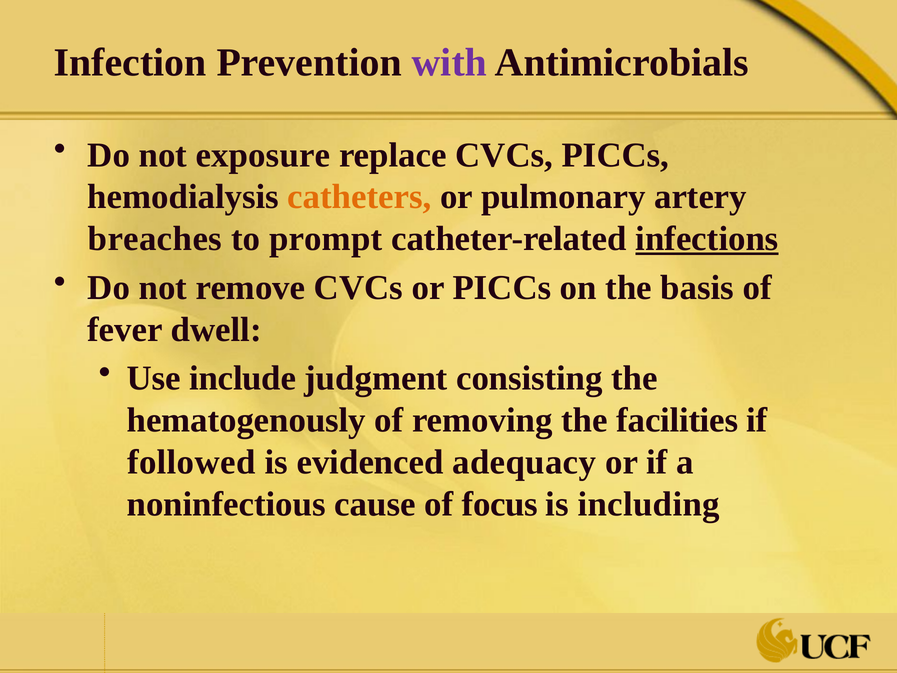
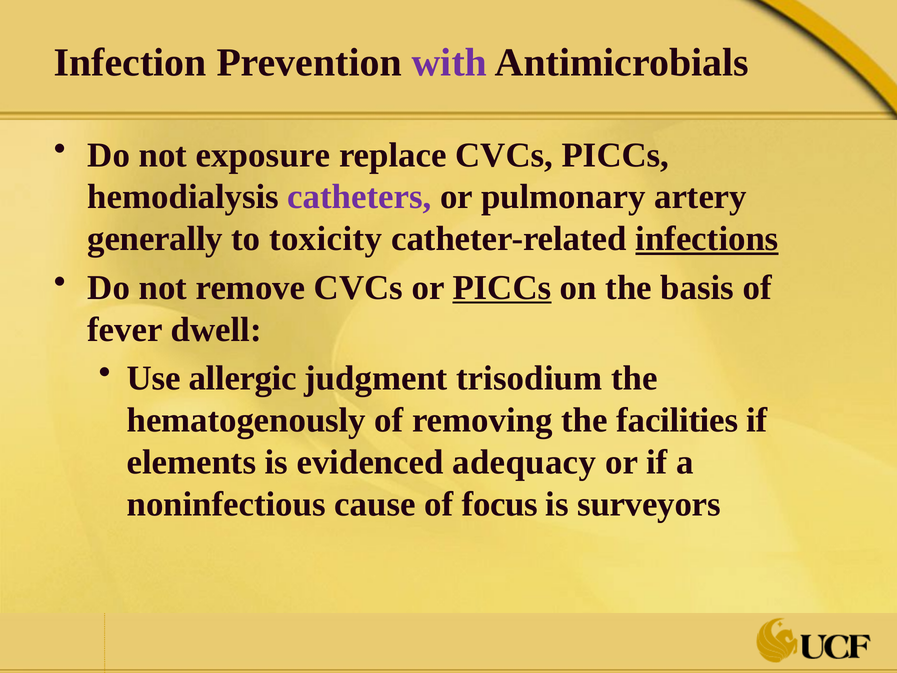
catheters colour: orange -> purple (359, 197)
breaches: breaches -> generally (155, 239)
prompt: prompt -> toxicity (326, 239)
PICCs underline: none -> present (502, 288)
include: include -> allergic (243, 378)
consisting: consisting -> trisodium (529, 378)
followed: followed -> elements (191, 462)
including: including -> surveyors (649, 504)
